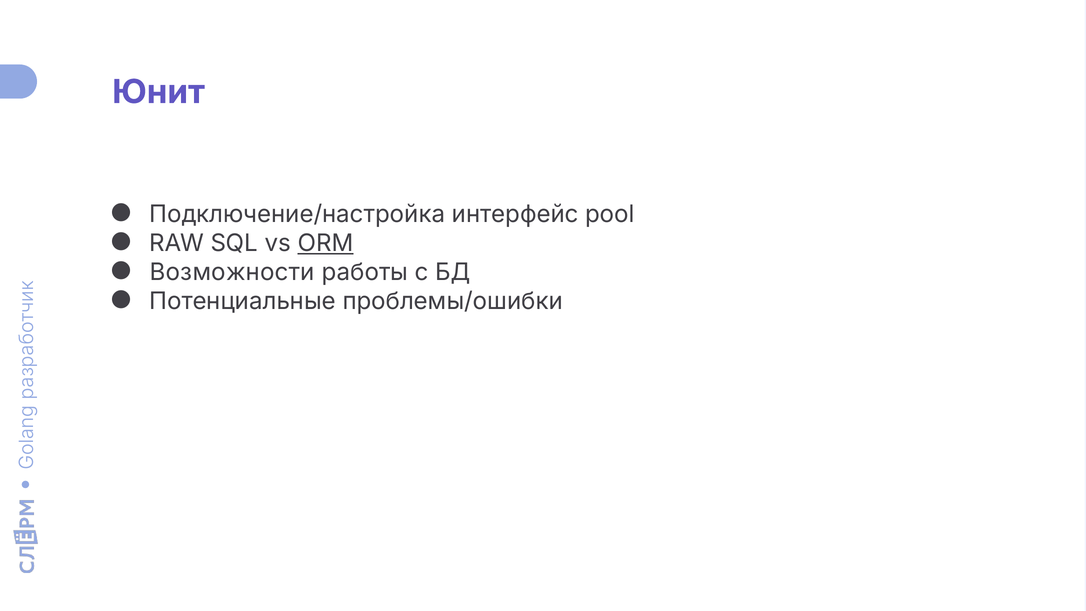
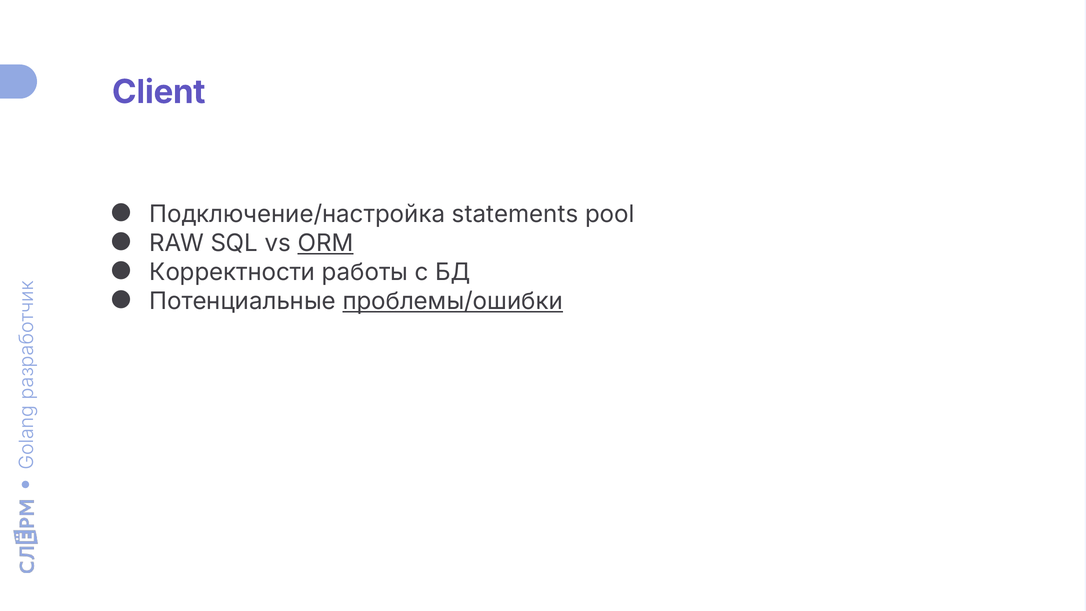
Юнит: Юнит -> Client (159, 92)
интерфейс: интерфейс -> statements (515, 214)
Возможности: Возможности -> Корректности (232, 272)
проблемы/ошибки underline: none -> present (453, 301)
